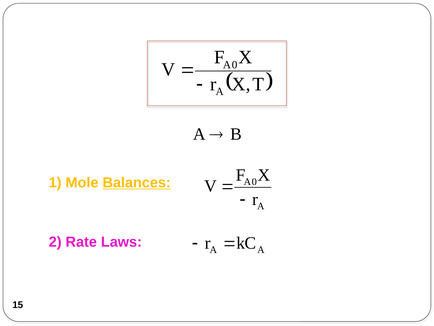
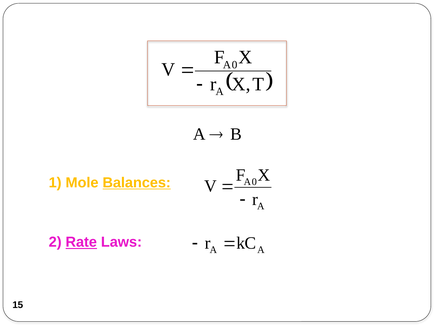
Rate underline: none -> present (81, 242)
